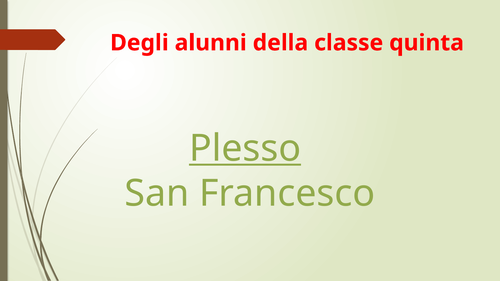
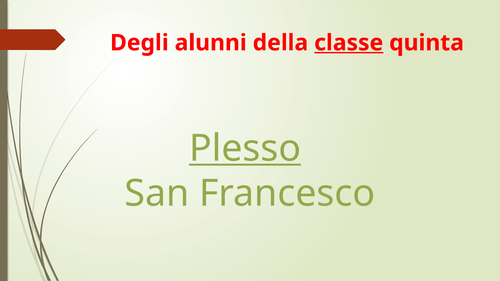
classe underline: none -> present (349, 43)
